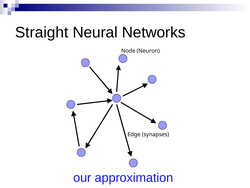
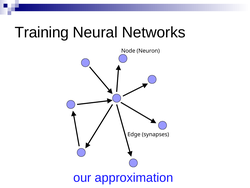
Straight: Straight -> Training (42, 32)
